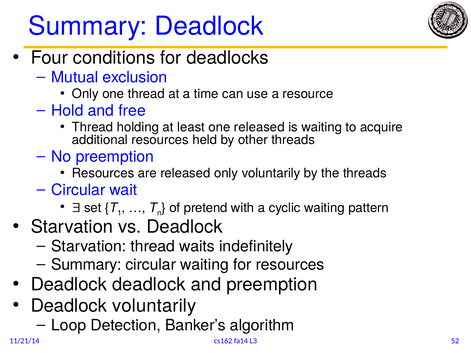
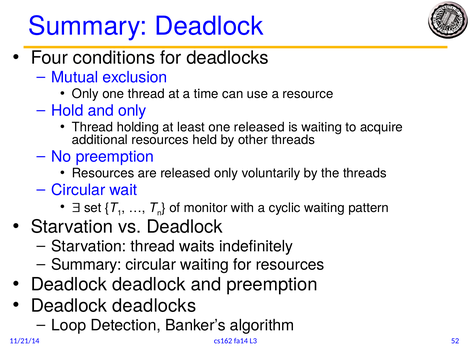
and free: free -> only (132, 111)
pretend: pretend -> monitor (206, 208)
Deadlock voluntarily: voluntarily -> deadlocks (154, 306)
